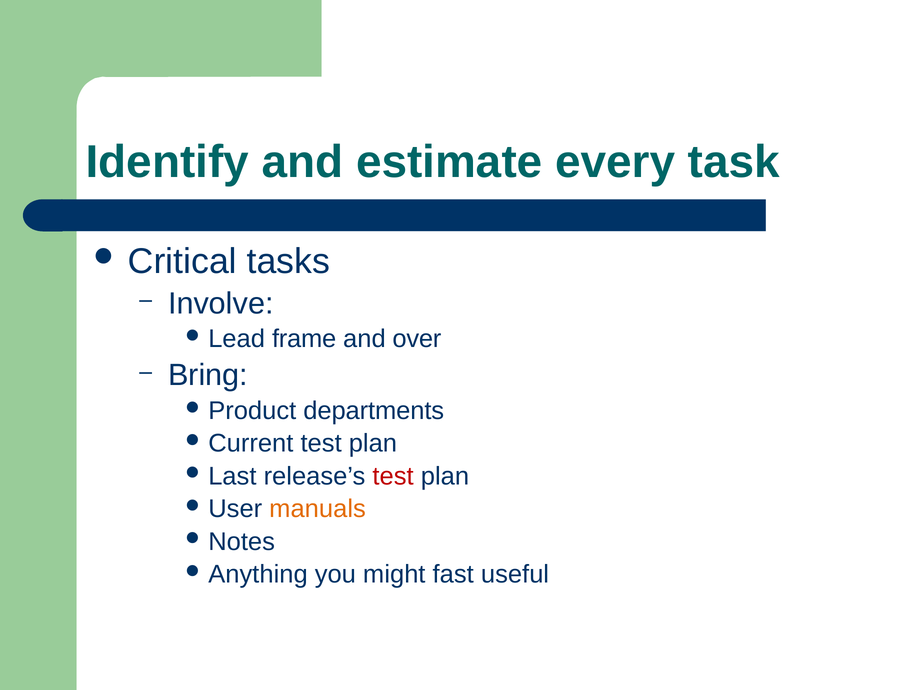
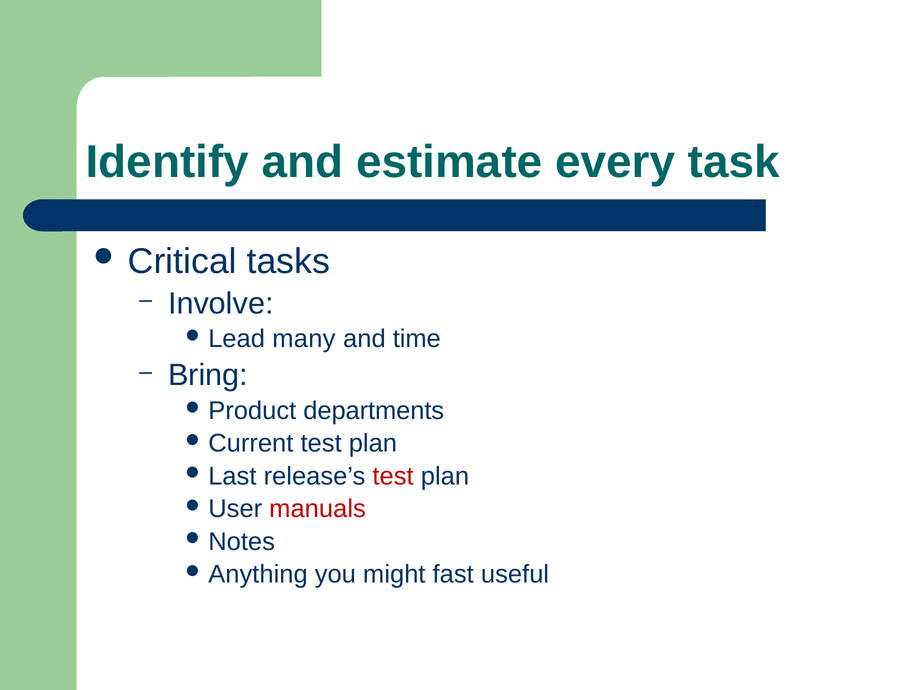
frame: frame -> many (304, 339)
over: over -> time (417, 339)
manuals colour: orange -> red (318, 508)
